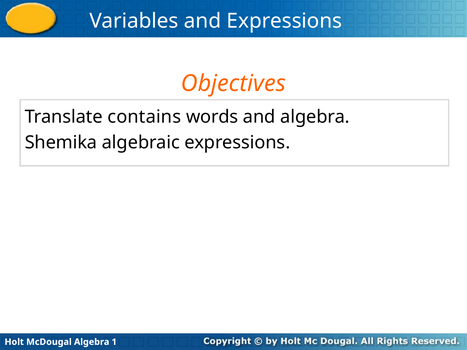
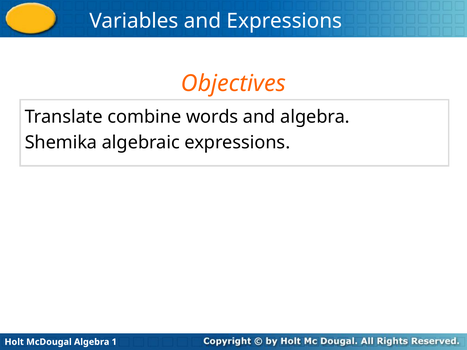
contains: contains -> combine (144, 117)
